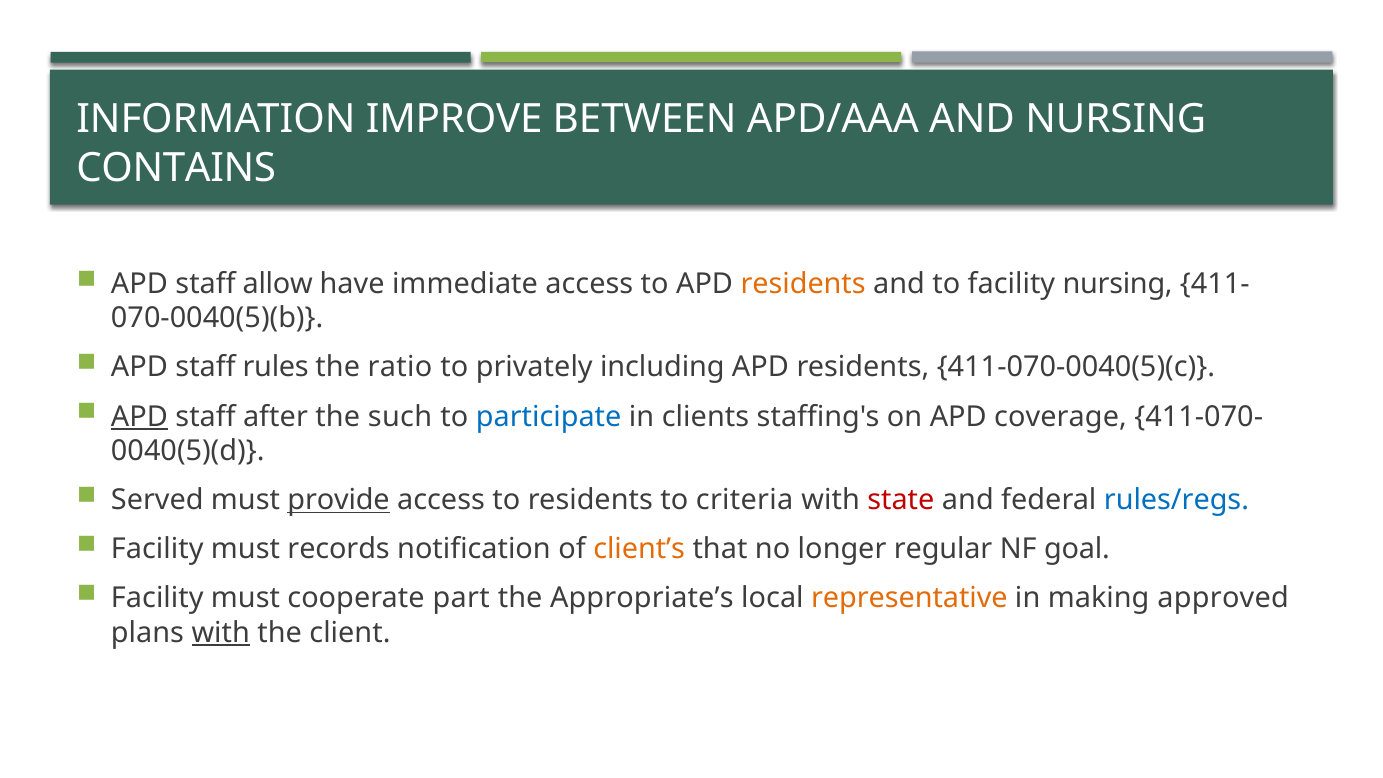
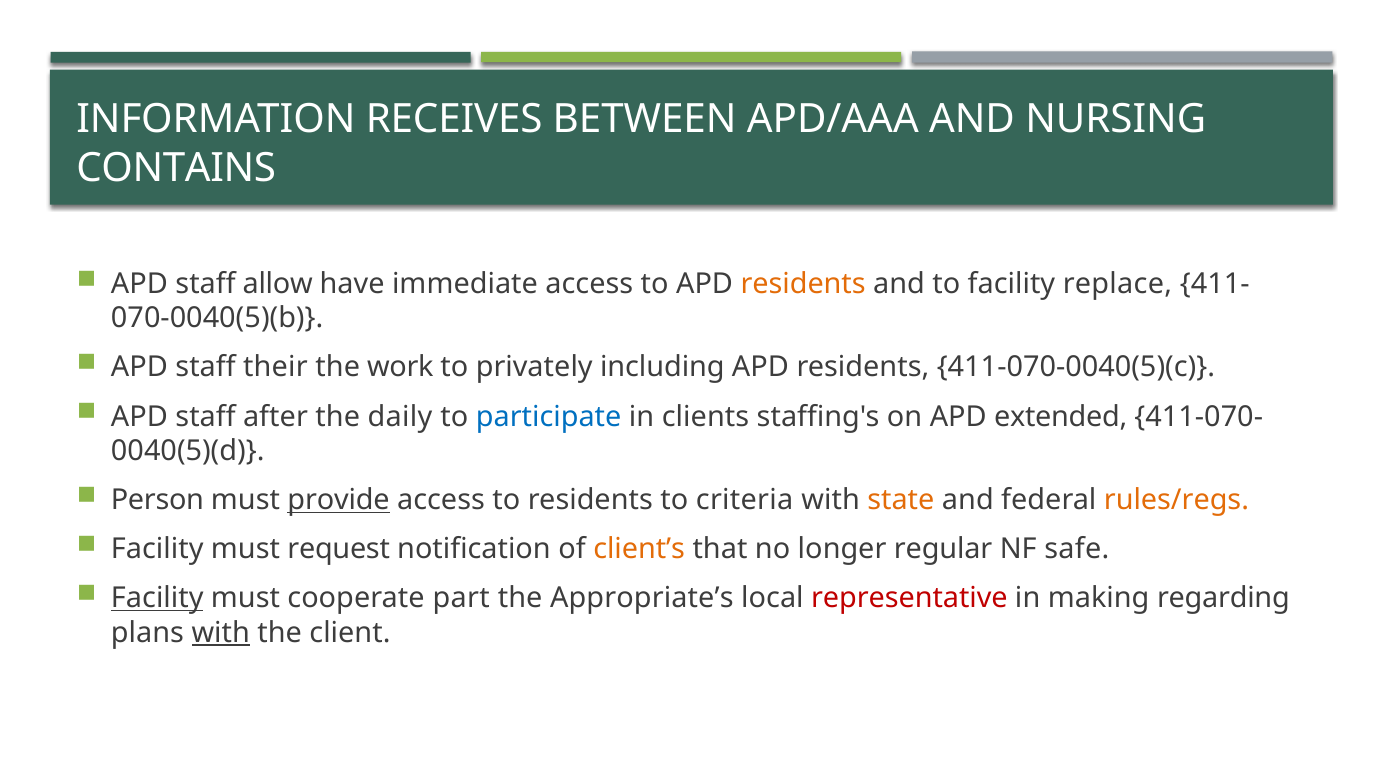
IMPROVE: IMPROVE -> RECEIVES (454, 120)
facility nursing: nursing -> replace (1117, 284)
rules: rules -> their (275, 367)
ratio: ratio -> work (400, 367)
APD underline: present -> none (139, 416)
such: such -> daily (400, 416)
coverage: coverage -> extended (1061, 416)
Served: Served -> Person (157, 500)
state colour: red -> orange (901, 500)
rules/regs colour: blue -> orange (1176, 500)
records: records -> request (339, 549)
goal: goal -> safe (1077, 549)
Facility underline: none -> present (157, 598)
representative colour: orange -> red (909, 598)
approved: approved -> regarding (1223, 598)
